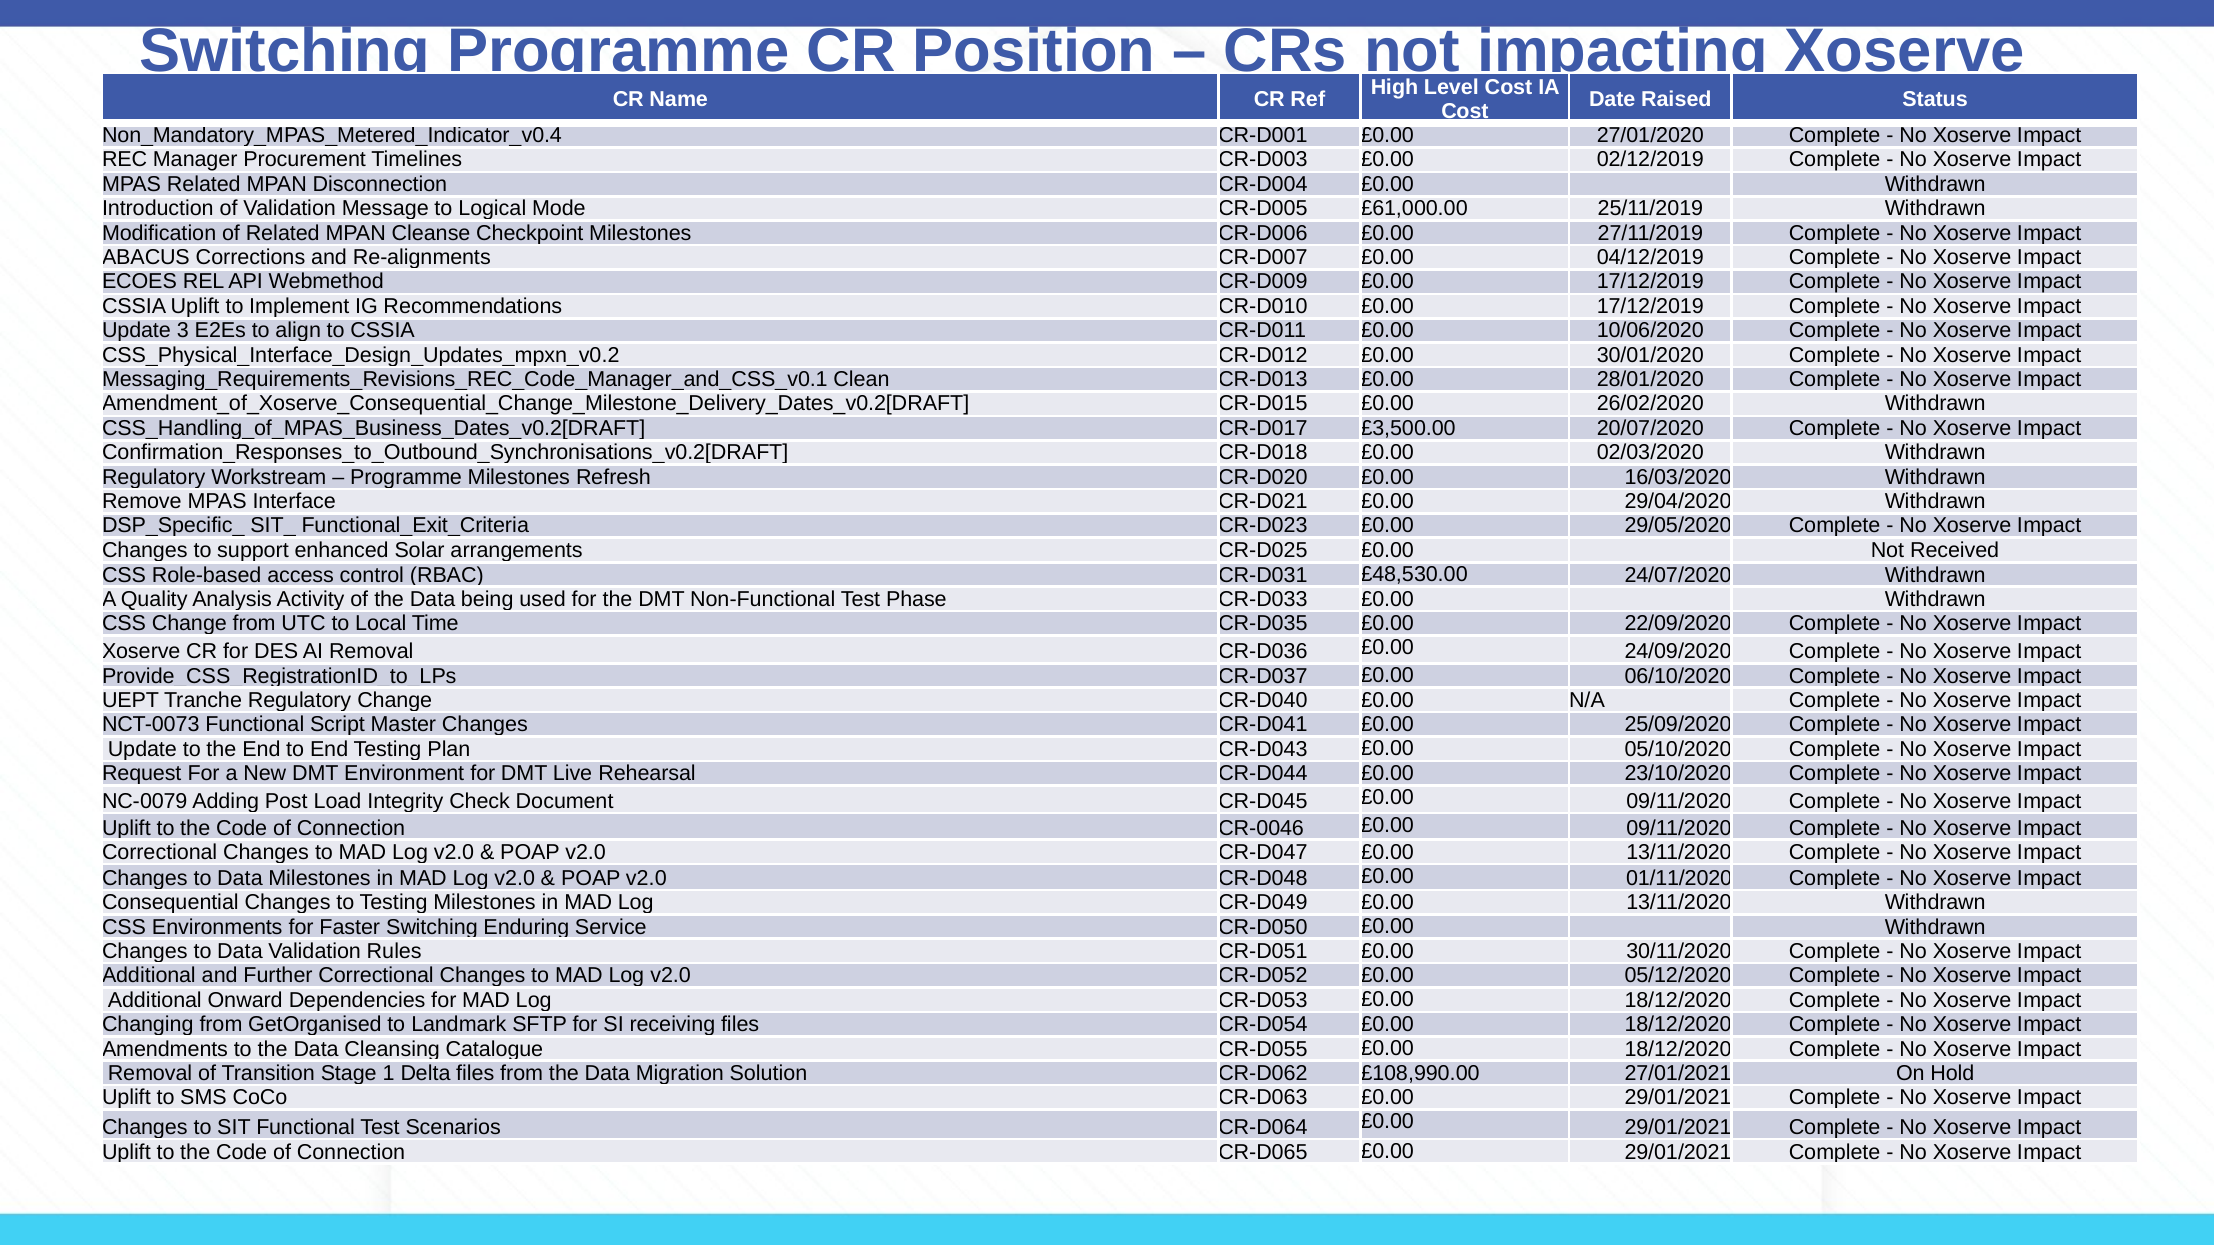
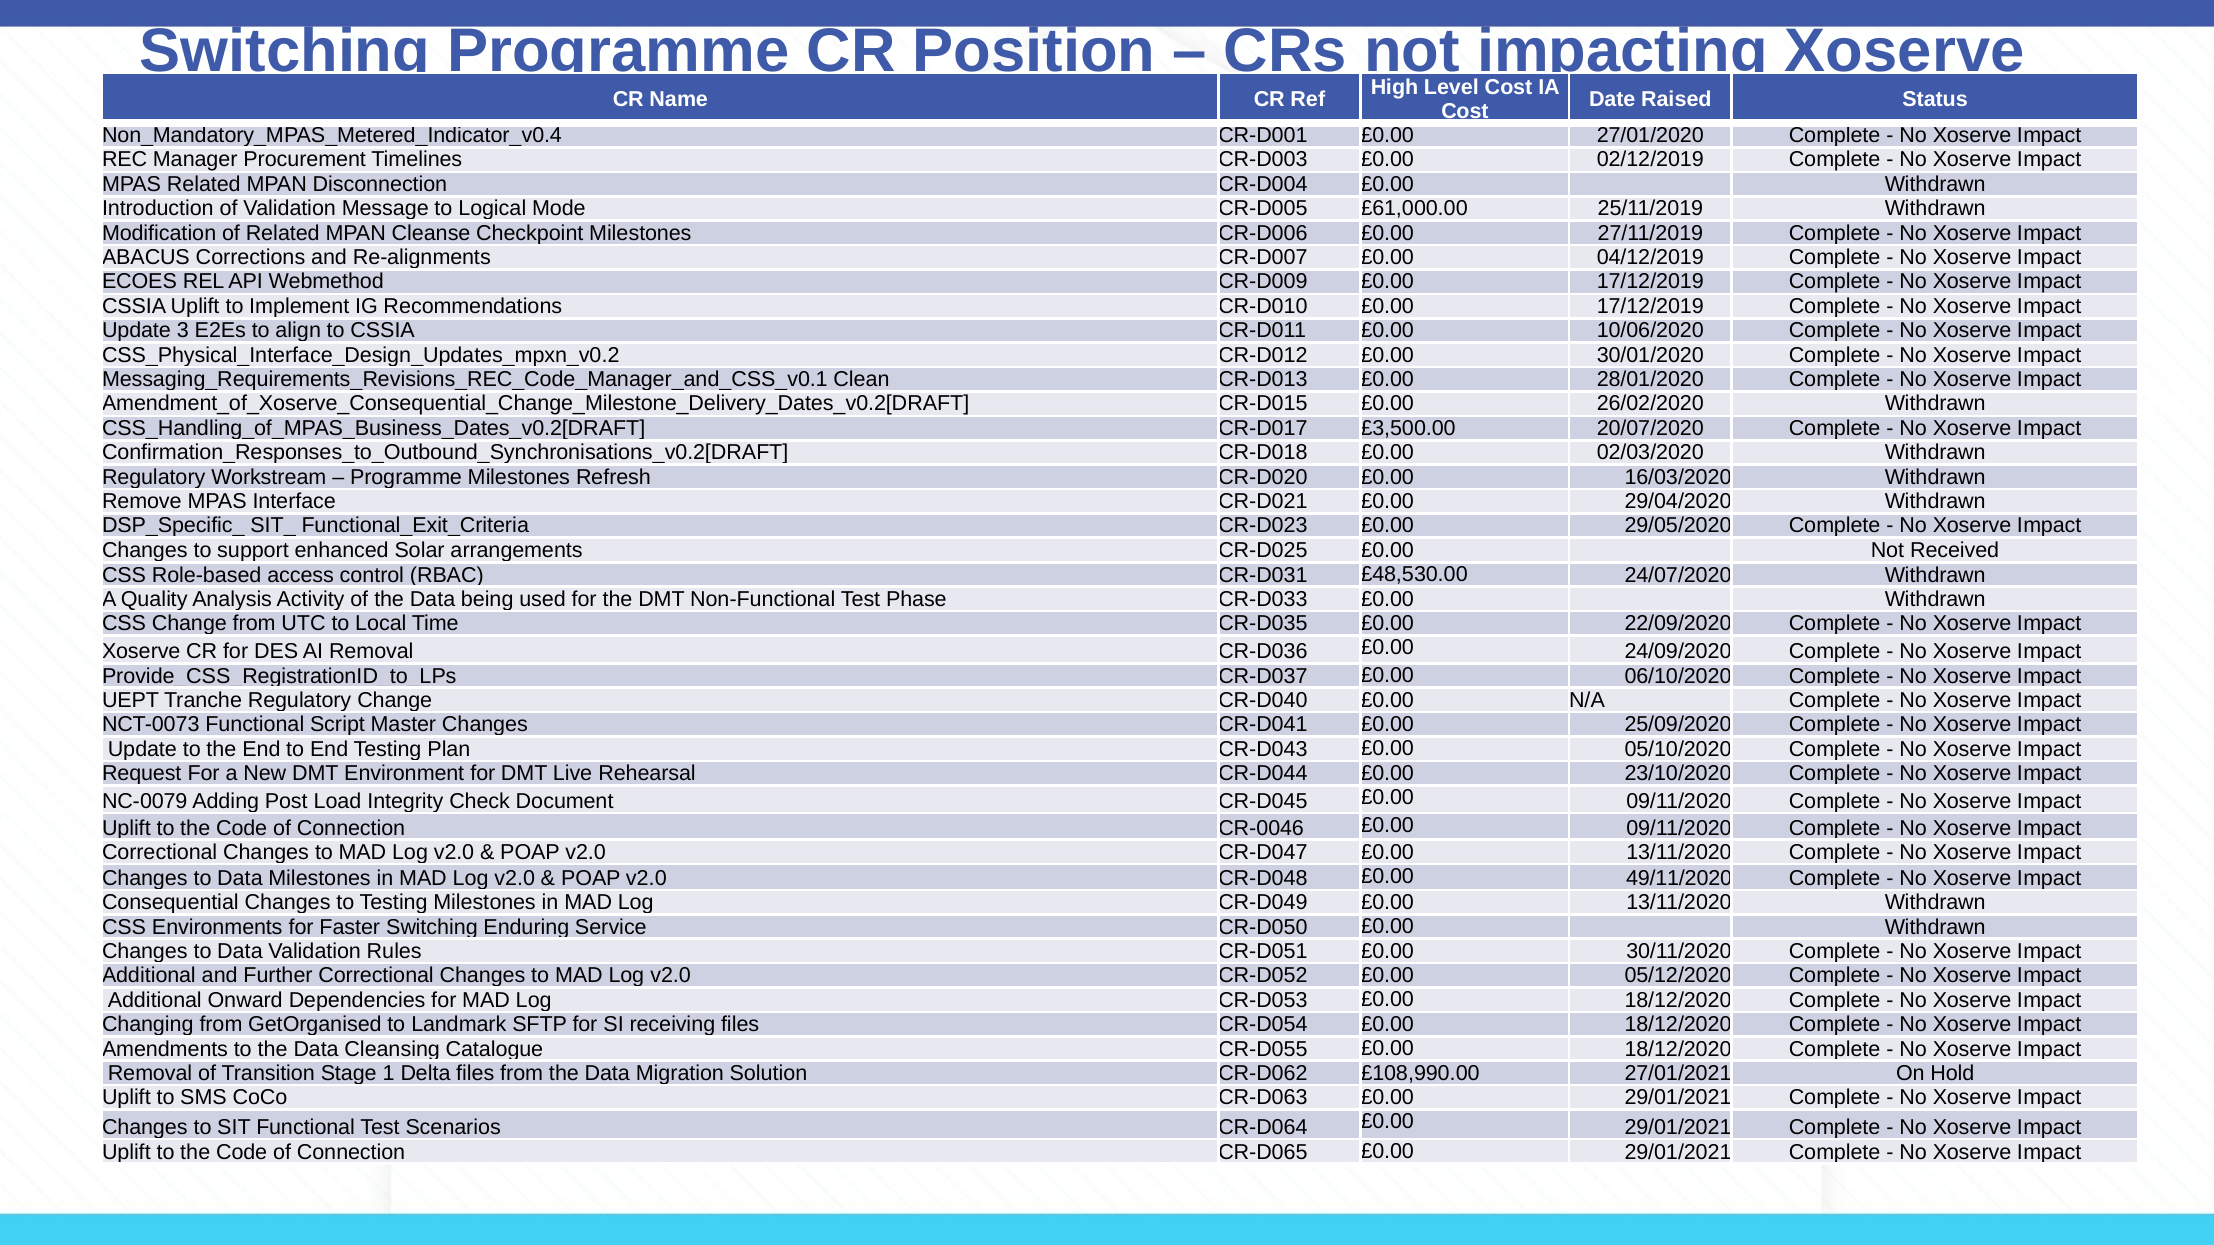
01/11/2020: 01/11/2020 -> 49/11/2020 (1679, 879)
